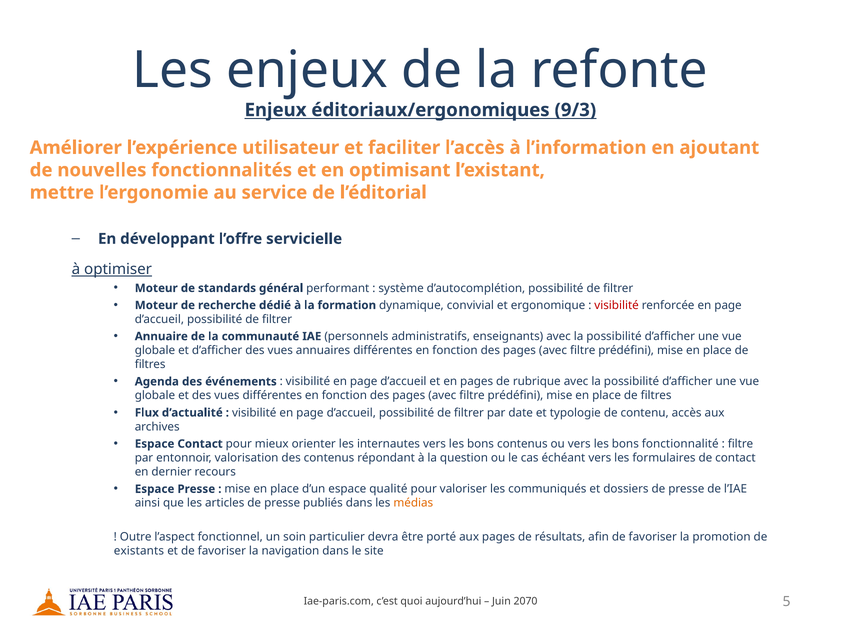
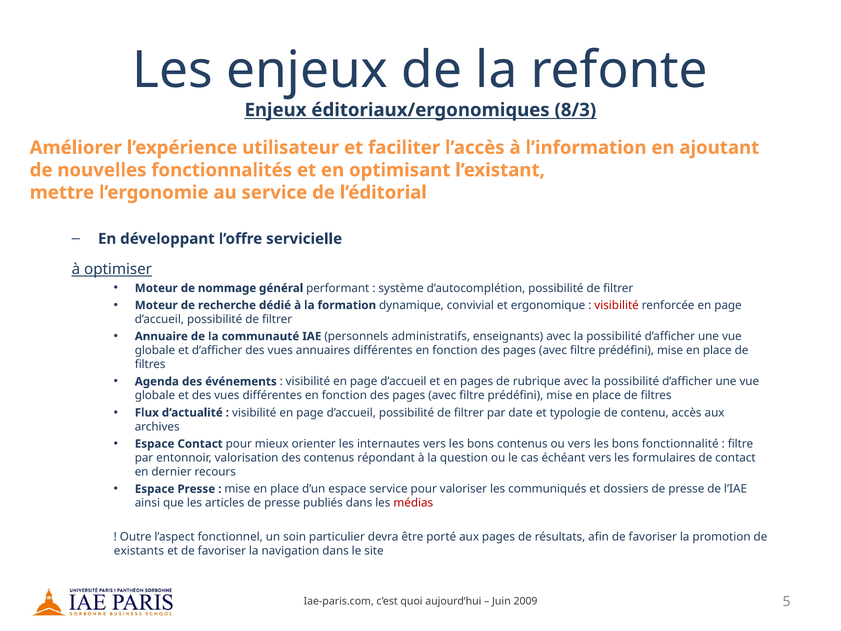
9/3: 9/3 -> 8/3 (575, 110)
standards: standards -> nommage (227, 288)
espace qualité: qualité -> service (388, 489)
médias colour: orange -> red (413, 503)
2070: 2070 -> 2009 (526, 601)
